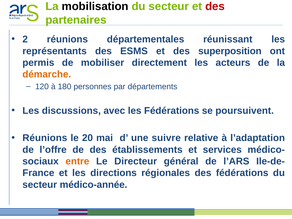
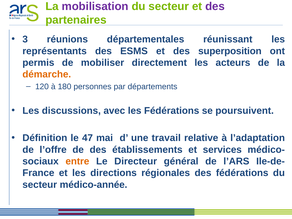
mobilisation colour: black -> purple (95, 6)
des colour: red -> purple (215, 6)
2: 2 -> 3 (25, 39)
Réunions: Réunions -> Définition (45, 138)
20: 20 -> 47 (87, 138)
suivre: suivre -> travail (166, 138)
